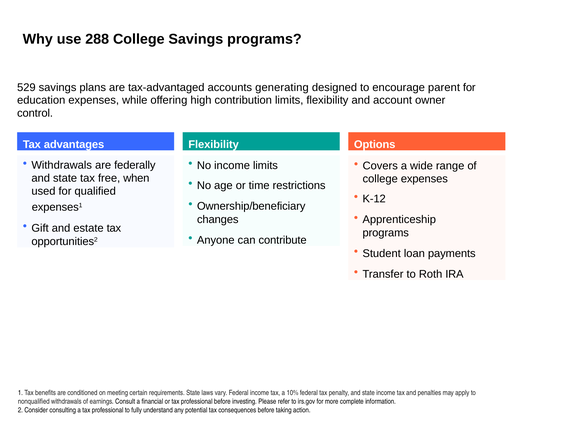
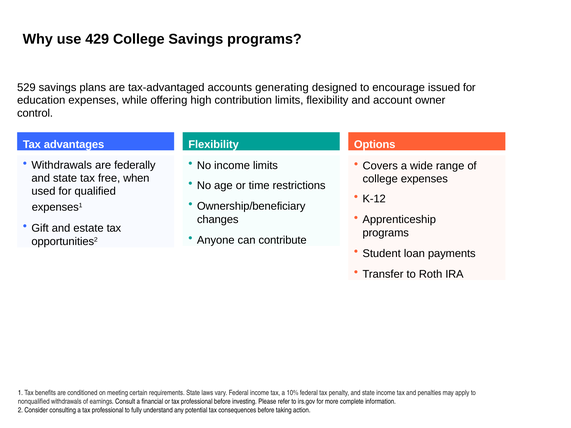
288: 288 -> 429 (97, 39)
parent: parent -> issued (444, 88)
